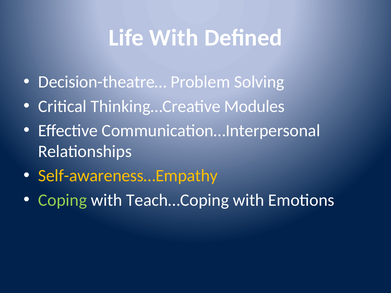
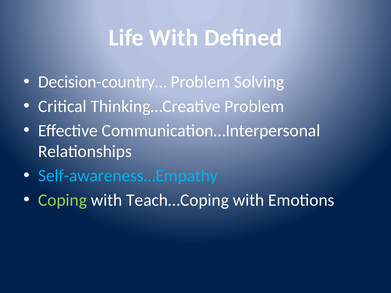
Decision-theatre…: Decision-theatre… -> Decision-country… (102, 82)
Thinking…Creative Modules: Modules -> Problem (254, 106)
Self-awareness…Empathy colour: yellow -> light blue (128, 176)
